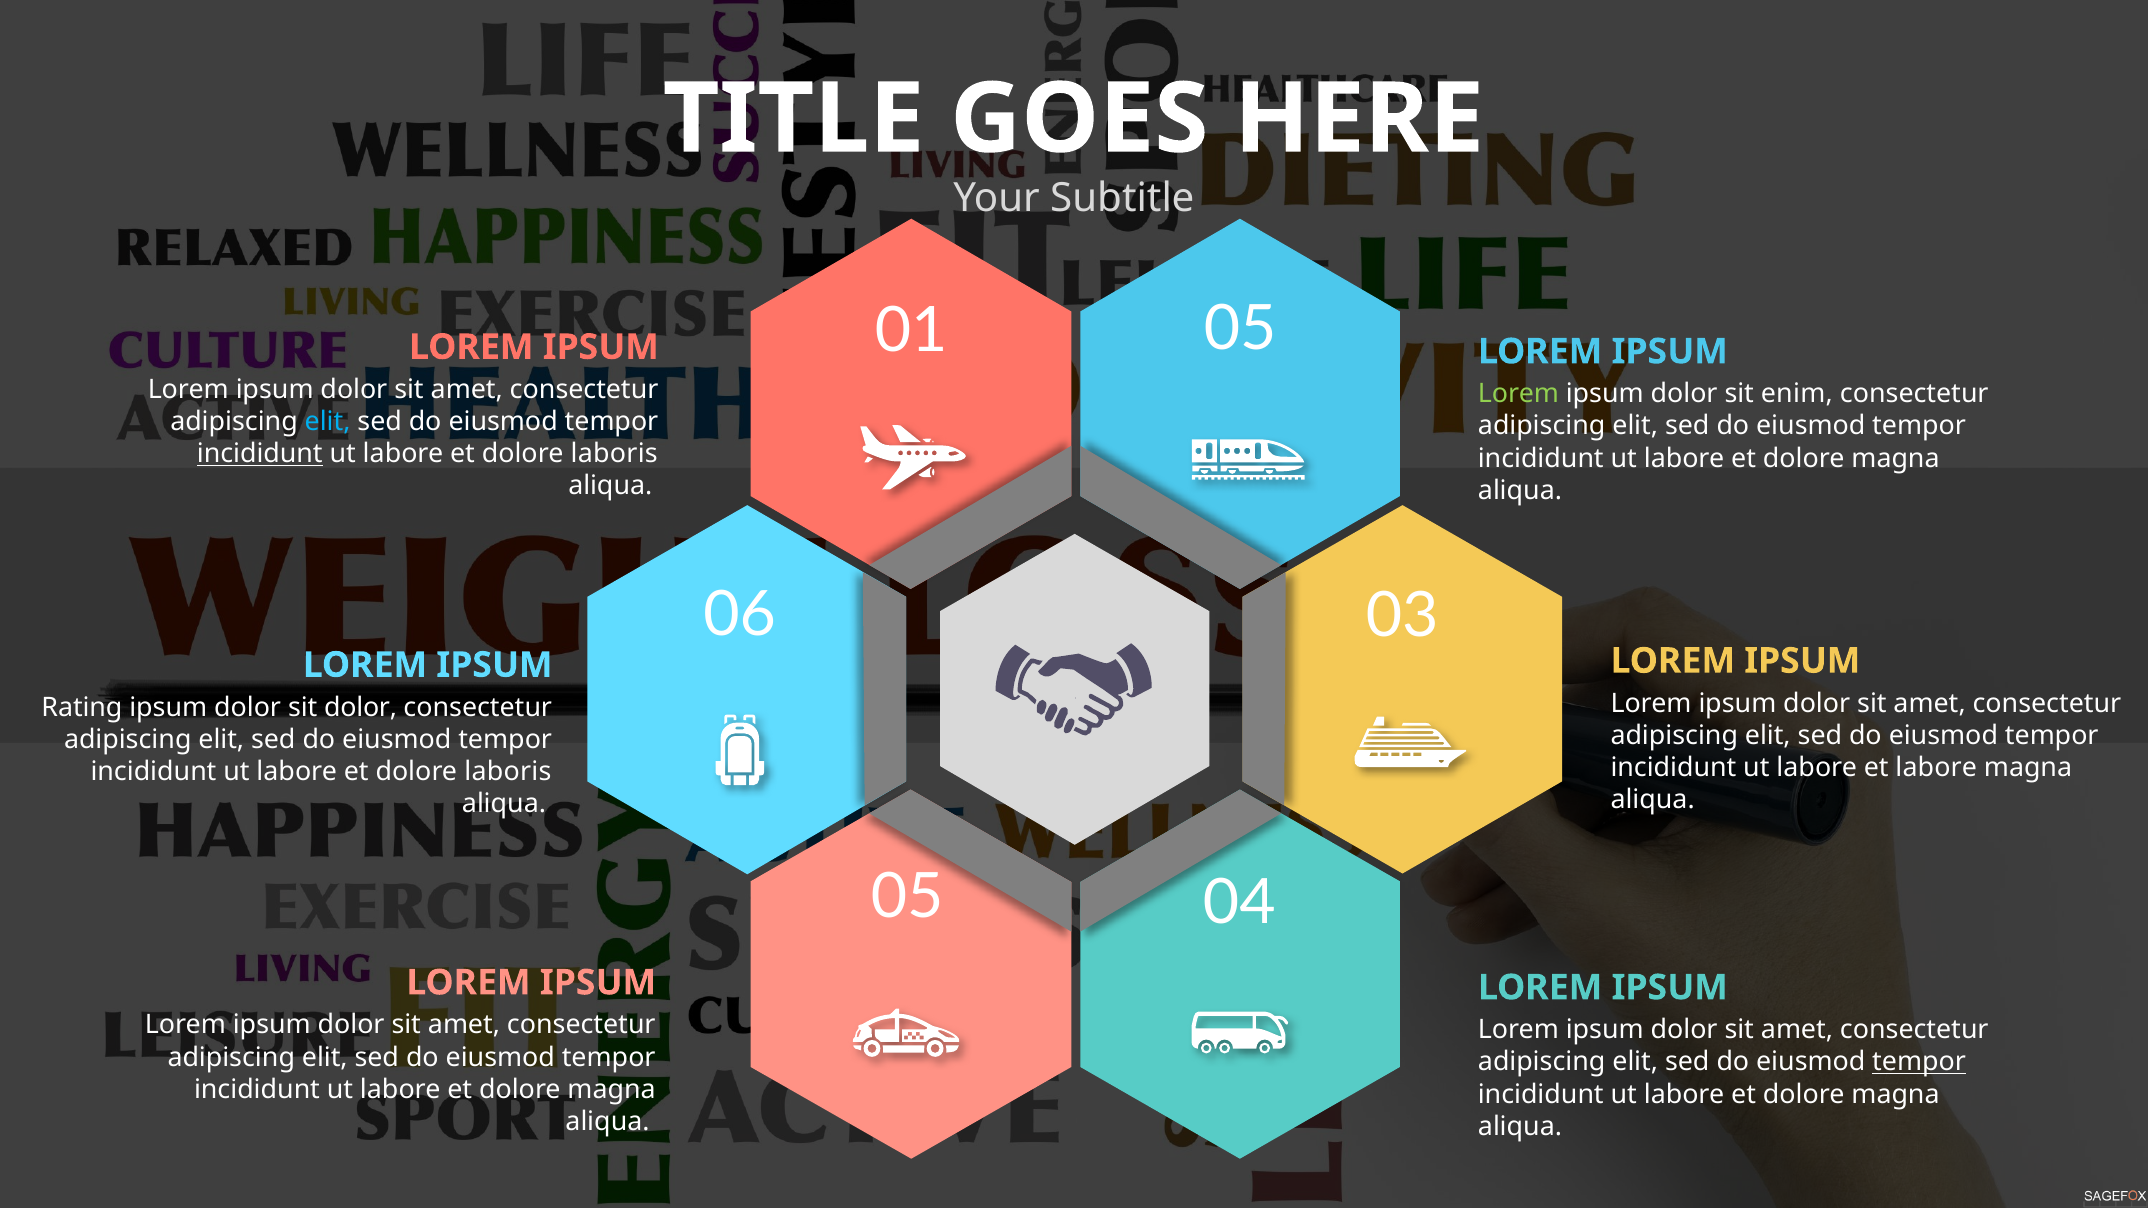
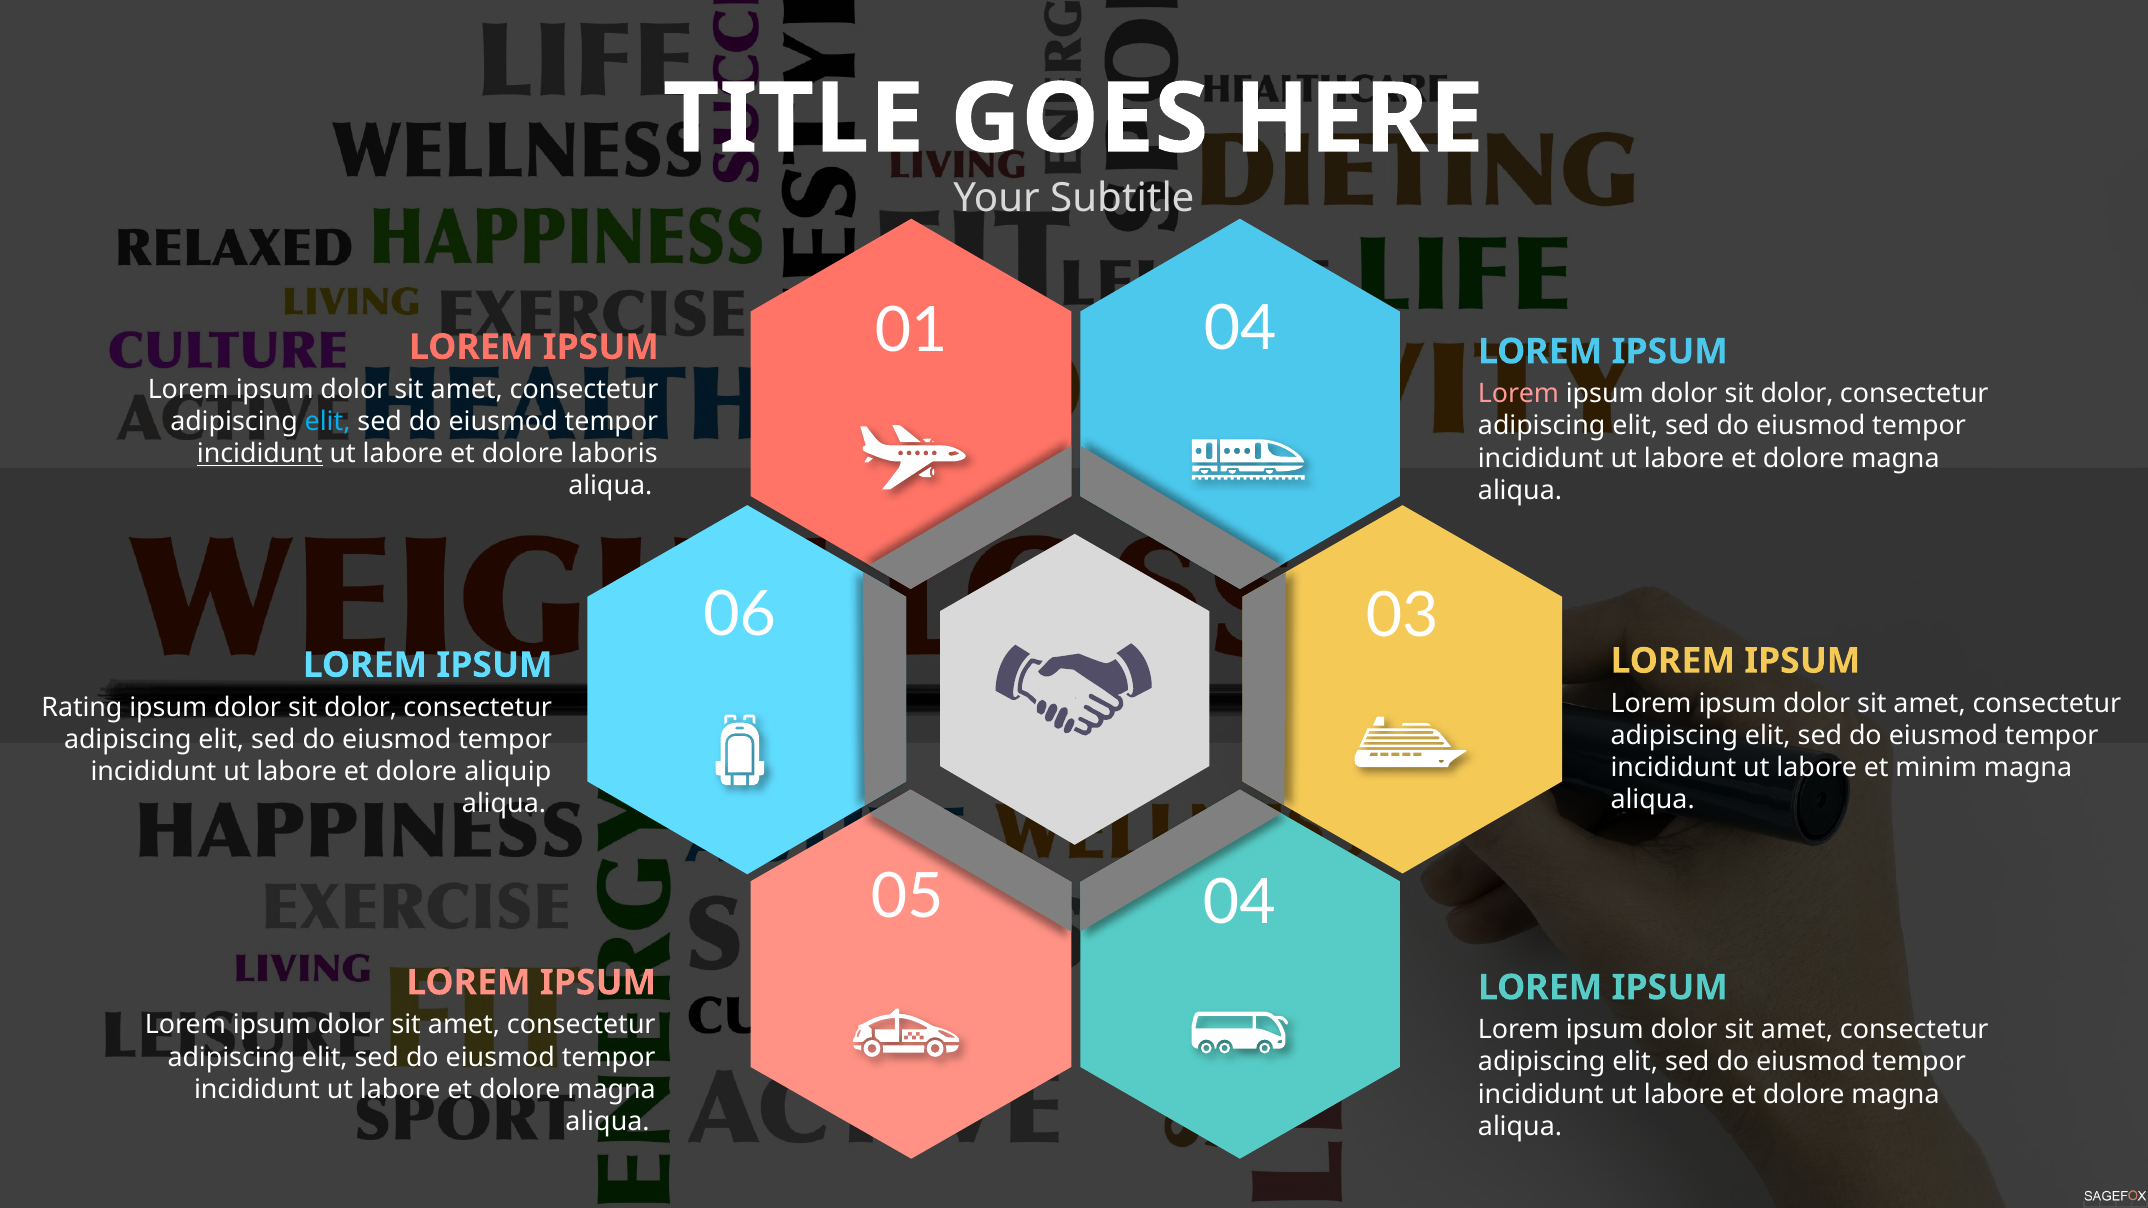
01 05: 05 -> 04 (1240, 329)
Lorem colour: light green -> pink (1519, 394)
enim: enim -> dolor (1797, 394)
et labore: labore -> minim (1936, 768)
laboris: laboris -> aliquip (508, 772)
tempor underline: present -> none (1919, 1062)
